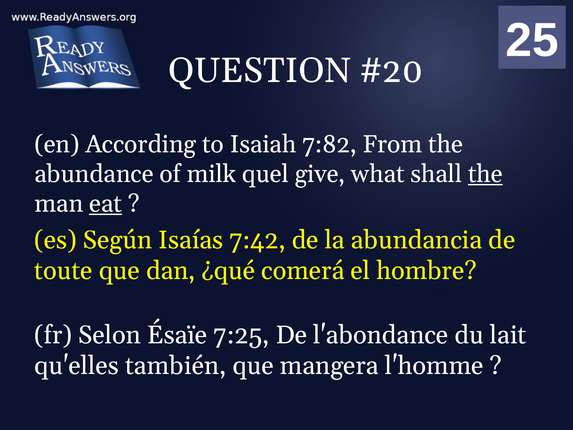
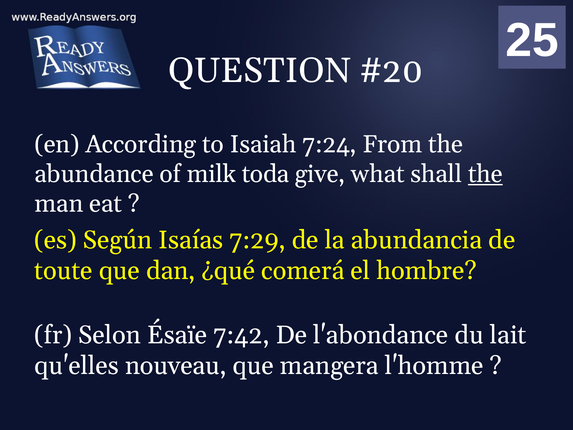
7:82: 7:82 -> 7:24 (329, 144)
quel: quel -> toda (266, 174)
eat underline: present -> none (106, 204)
7:42: 7:42 -> 7:29 (258, 240)
7:25: 7:25 -> 7:42 (242, 335)
también: también -> nouveau (176, 366)
